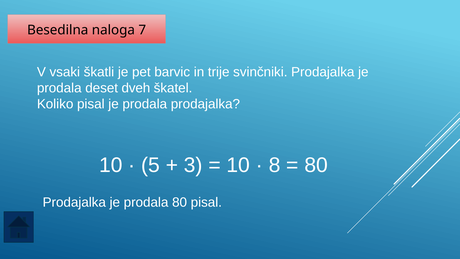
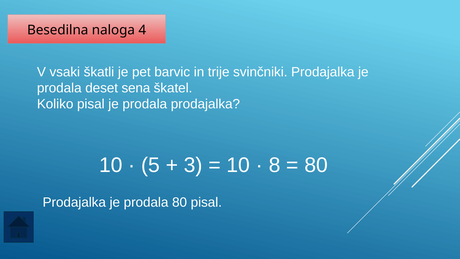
7: 7 -> 4 (142, 30)
dveh: dveh -> sena (136, 88)
